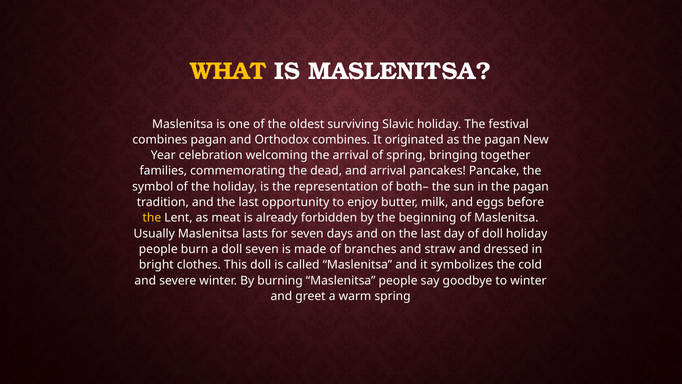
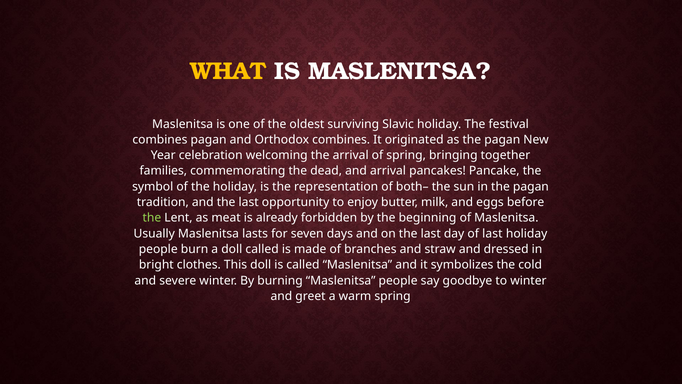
the colour: yellow -> light green (152, 218)
of doll: doll -> last (492, 233)
doll seven: seven -> called (262, 249)
